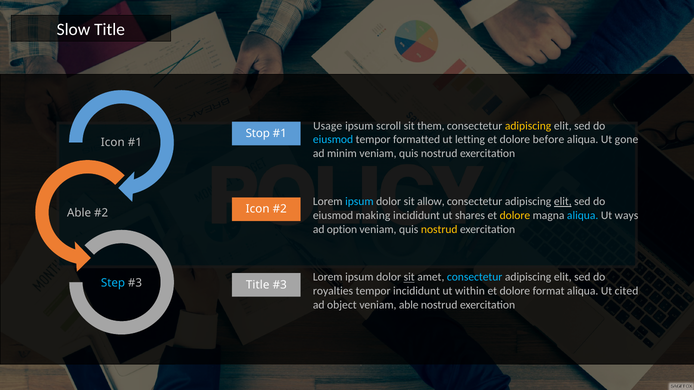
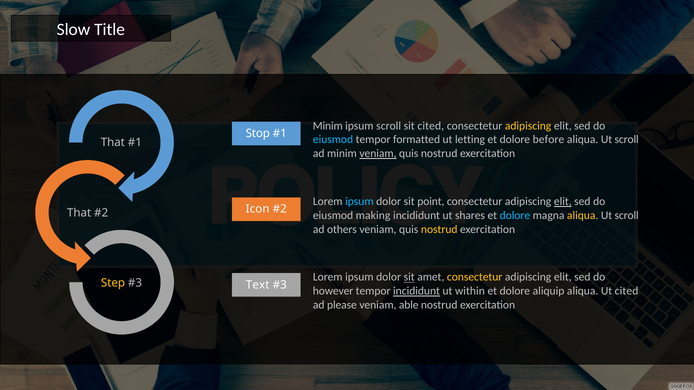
Usage: Usage -> Minim (328, 126)
sit them: them -> cited (431, 126)
gone: gone -> scroll (627, 140)
Icon: Icon -> That (113, 142)
veniam underline: none -> present (378, 154)
allow: allow -> point (431, 202)
Able: Able -> That (79, 213)
dolore colour: yellow -> light blue (515, 216)
aliqua colour: light blue -> yellow (583, 216)
ways: ways -> scroll (627, 216)
option: option -> others (342, 229)
consectetur colour: light blue -> yellow (475, 277)
Step colour: light blue -> yellow (113, 283)
Title: Title -> Text (258, 285)
royalties: royalties -> however (333, 291)
incididunt underline: none -> present (417, 291)
format: format -> aliquip (549, 291)
object: object -> please (342, 305)
